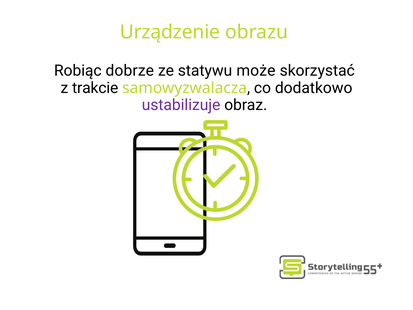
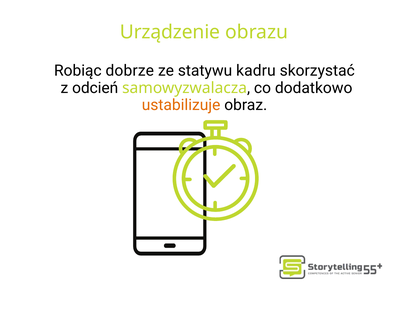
może: może -> kadru (256, 71)
trakcie: trakcie -> odcień (95, 88)
ustabilizuje colour: purple -> orange (181, 105)
